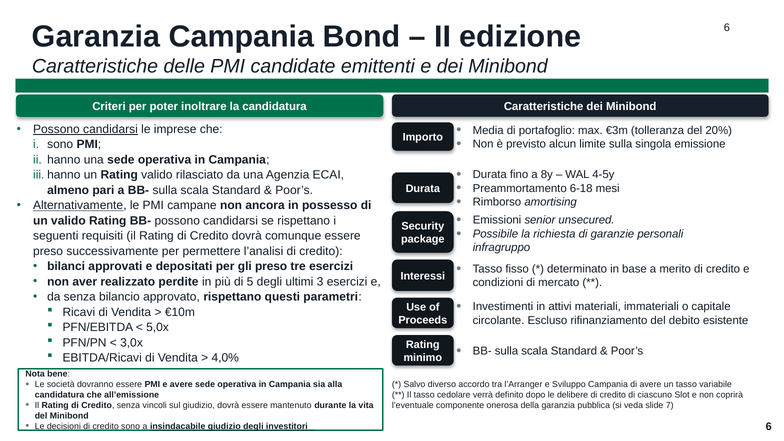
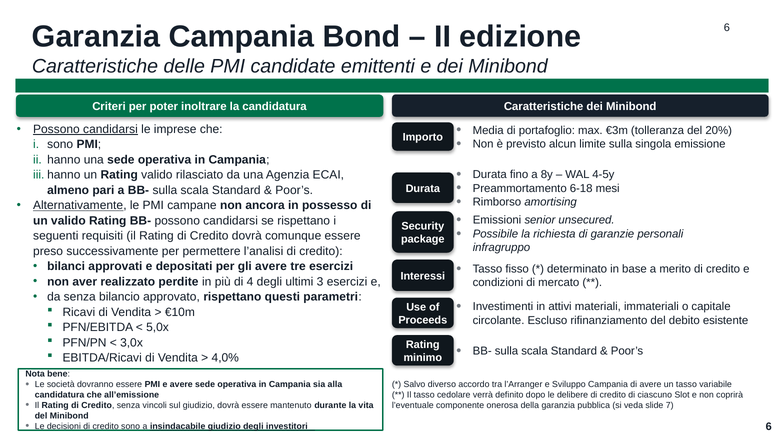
gli preso: preso -> avere (271, 266)
5: 5 -> 4 (250, 282)
